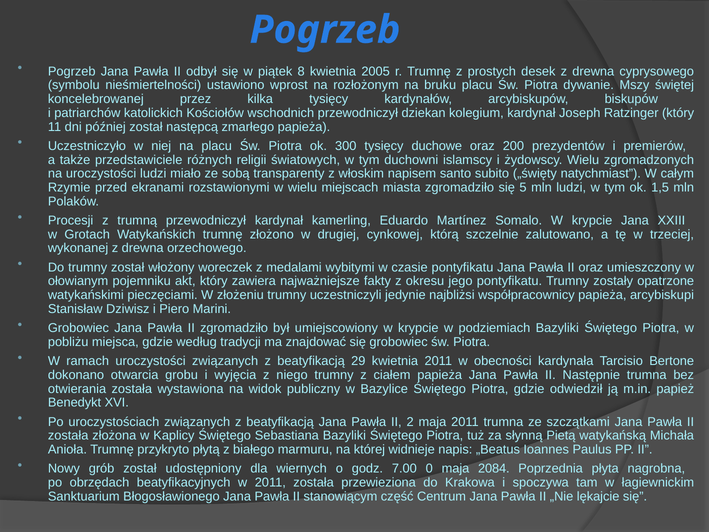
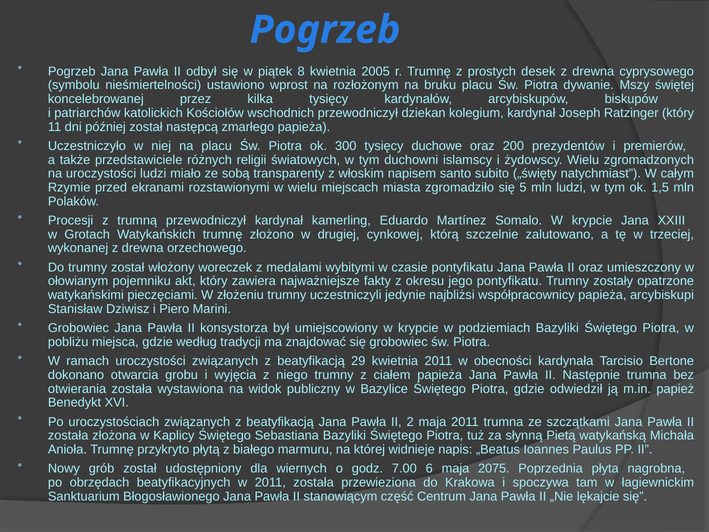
II zgromadziło: zgromadziło -> konsystorza (234, 328)
0: 0 -> 6 (429, 468)
2084: 2084 -> 2075 (494, 468)
